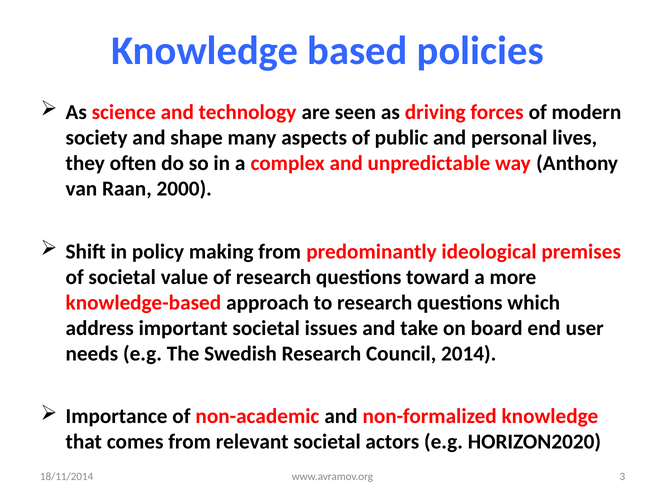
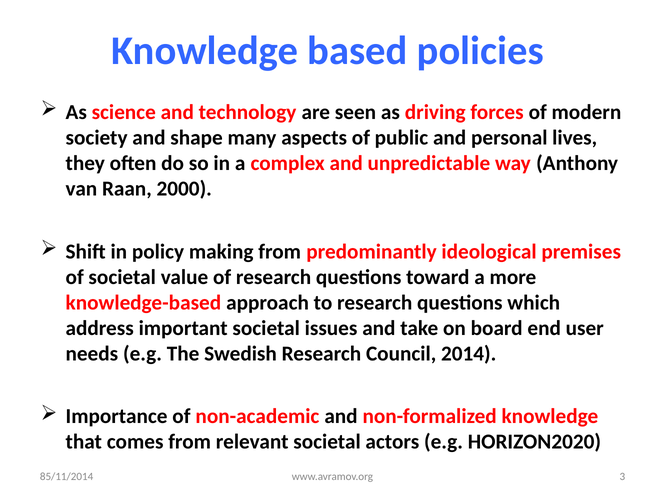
18/11/2014: 18/11/2014 -> 85/11/2014 (67, 476)
